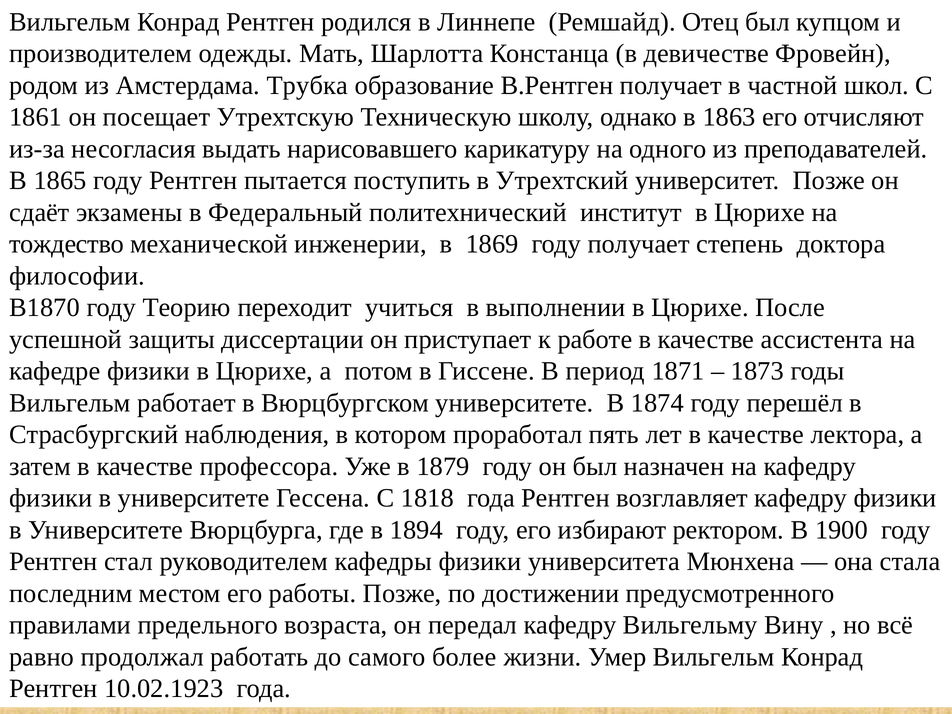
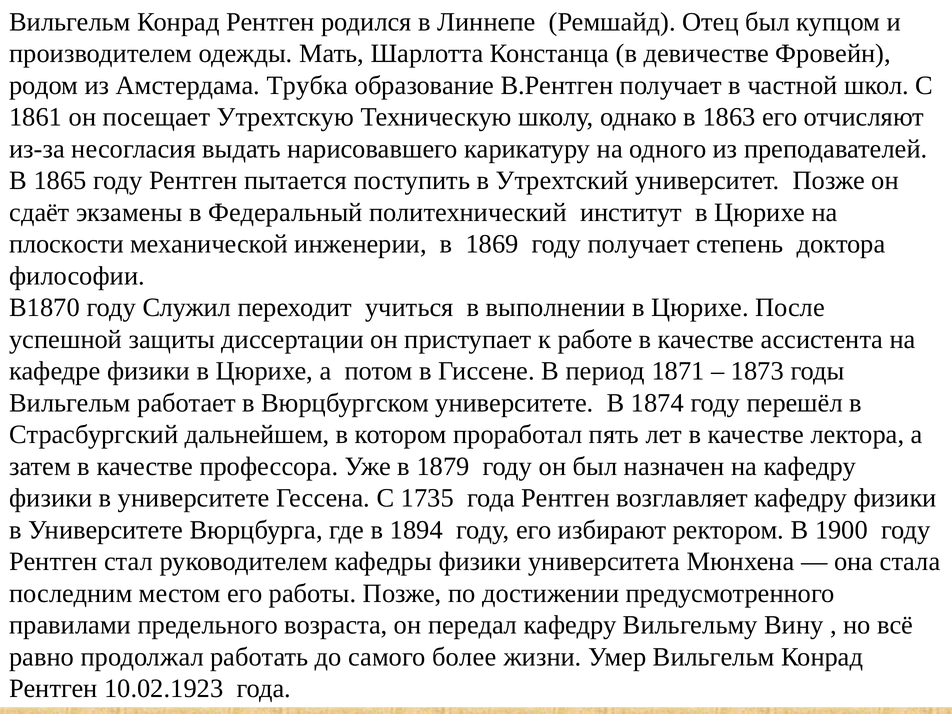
тождество: тождество -> плоскости (67, 244)
Теорию: Теорию -> Служил (187, 308)
наблюдения: наблюдения -> дальнейшем (257, 435)
1818: 1818 -> 1735 (427, 498)
